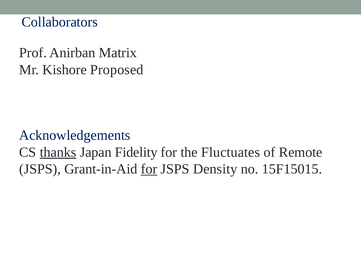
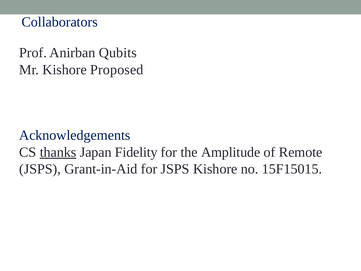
Matrix: Matrix -> Qubits (118, 53)
Fluctuates: Fluctuates -> Amplitude (231, 152)
for underline: present -> none (149, 169)
JSPS Density: Density -> Kishore (215, 169)
